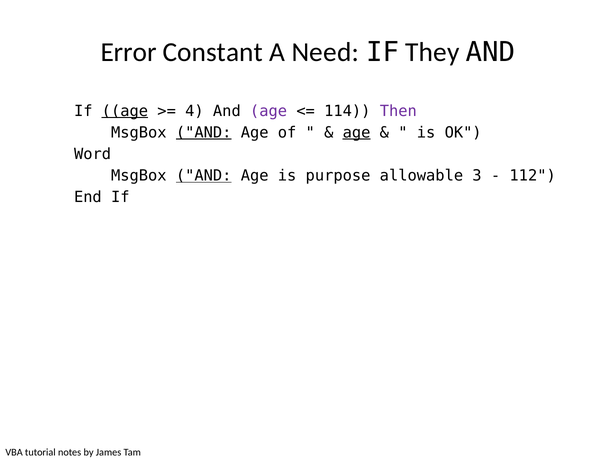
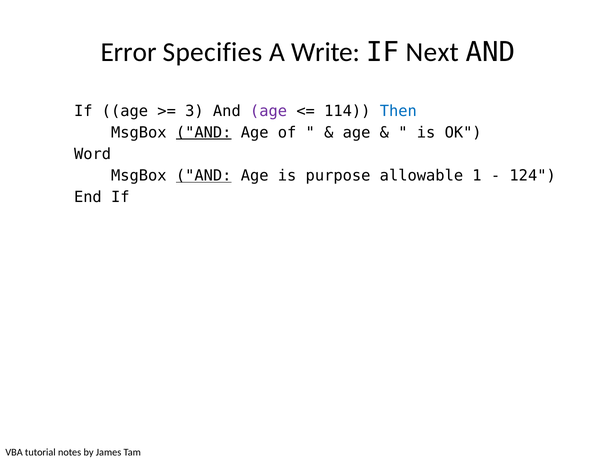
Constant: Constant -> Specifies (213, 52)
Need: Need -> Write (326, 52)
They: They -> Next (432, 52)
age underline: present -> none (125, 111)
4: 4 -> 3 (194, 111)
Then colour: purple -> blue (398, 111)
age underline: present -> none (357, 132)
3: 3 -> 1 (477, 176)
112: 112 -> 124 (533, 176)
